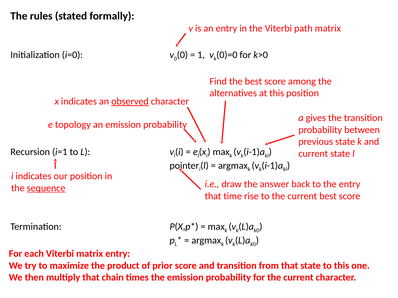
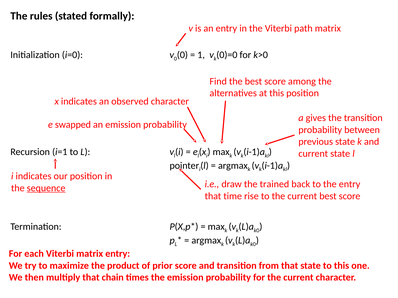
observed underline: present -> none (130, 101)
topology: topology -> swapped (73, 125)
answer: answer -> trained (274, 184)
